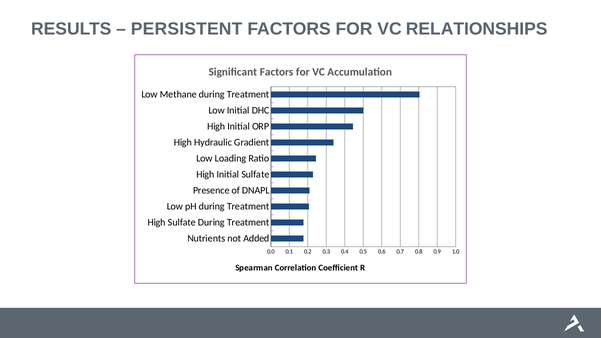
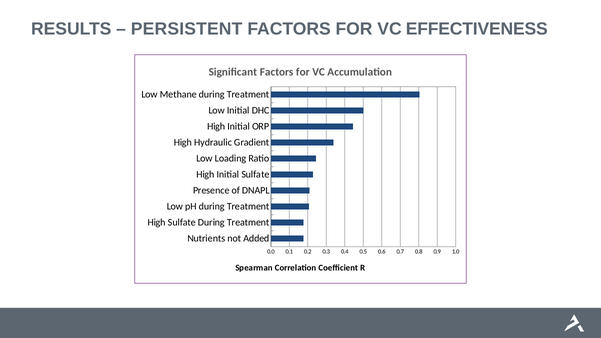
RELATIONSHIPS: RELATIONSHIPS -> EFFECTIVENESS (477, 29)
